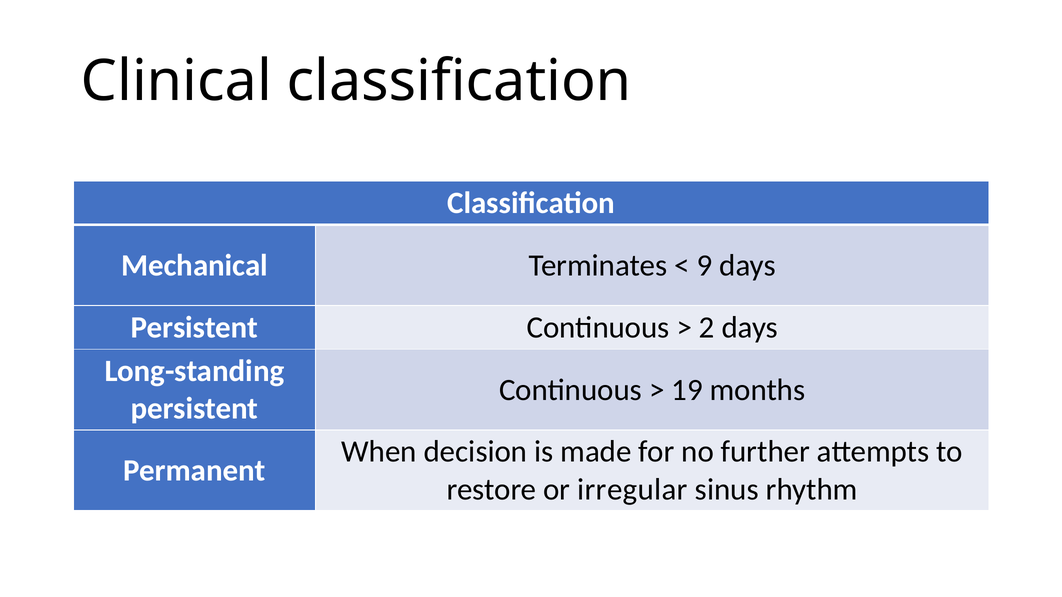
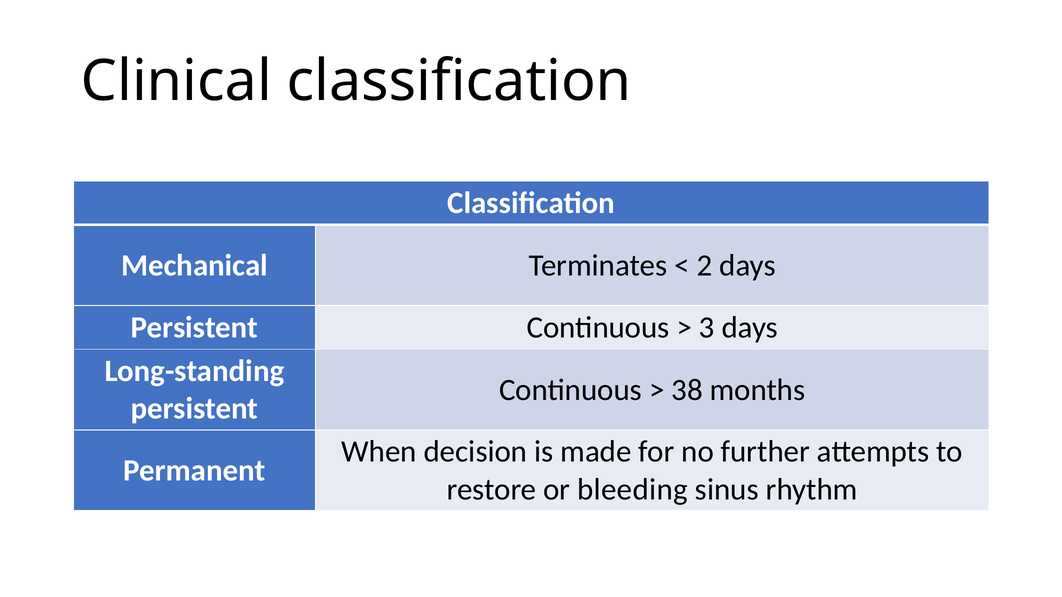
9: 9 -> 2 (704, 266)
2: 2 -> 3 (707, 328)
19: 19 -> 38 (687, 390)
irregular: irregular -> bleeding (633, 490)
